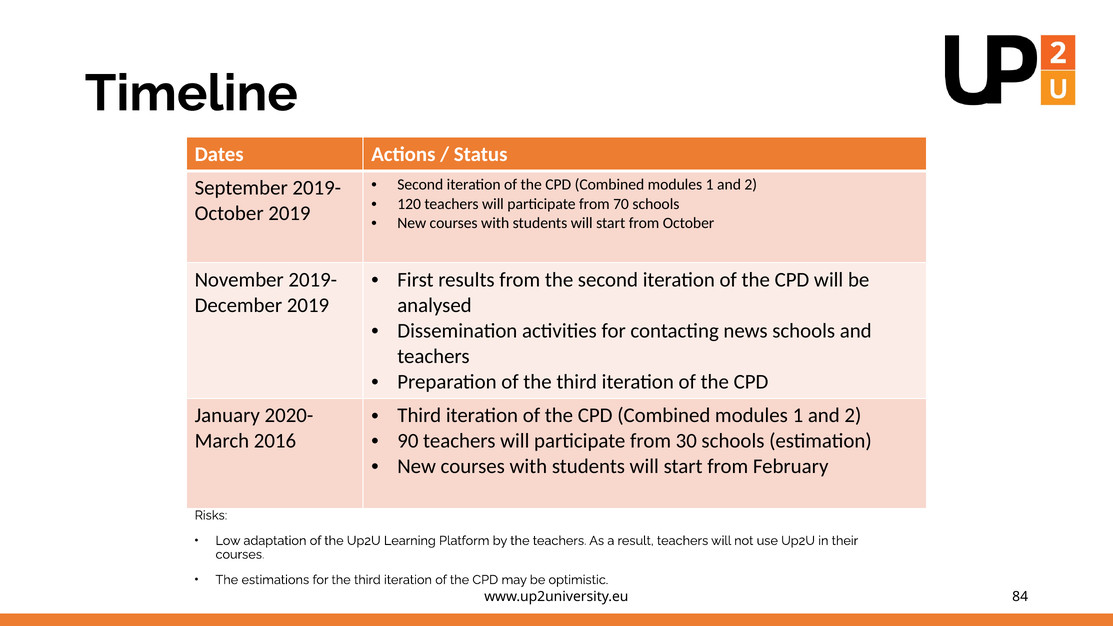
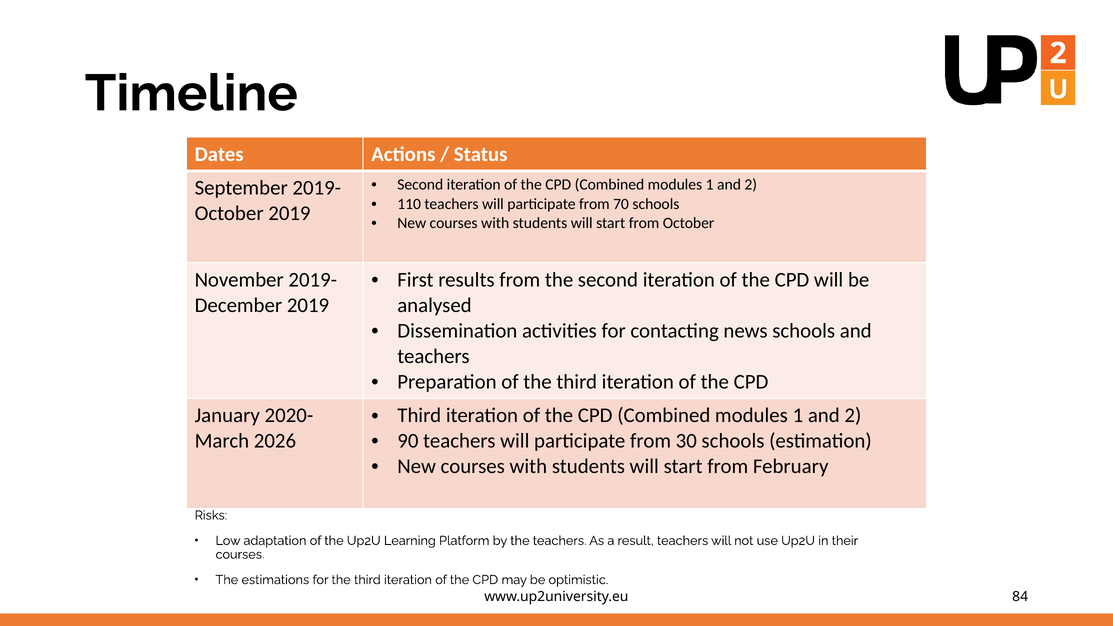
120: 120 -> 110 (409, 204)
2016: 2016 -> 2026 (275, 441)
